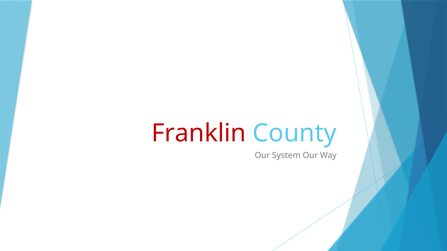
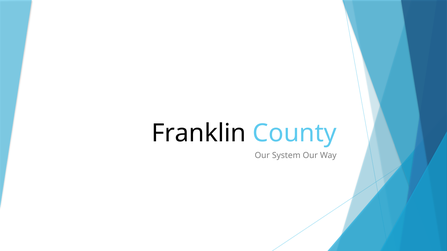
Franklin colour: red -> black (199, 133)
